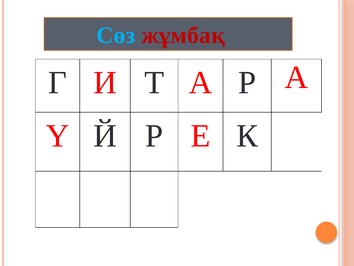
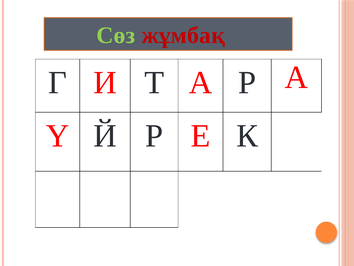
Сөз colour: light blue -> light green (116, 35)
